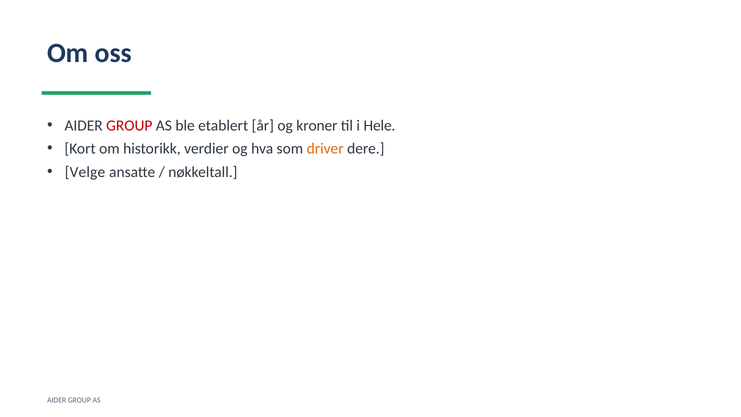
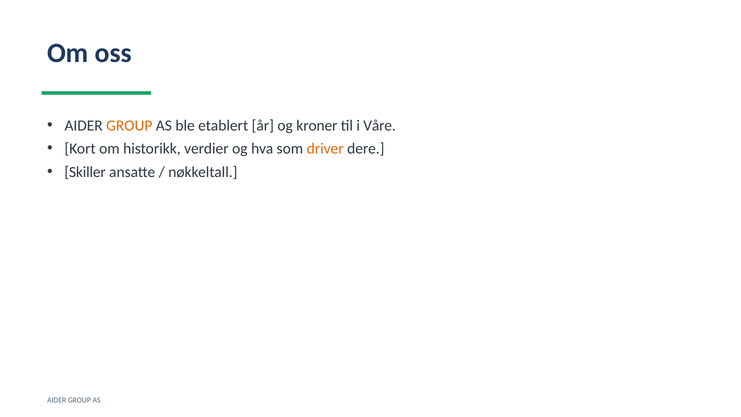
GROUP colour: red -> orange (129, 126)
Hele: Hele -> Våre (380, 126)
Velge: Velge -> Skiller (85, 172)
